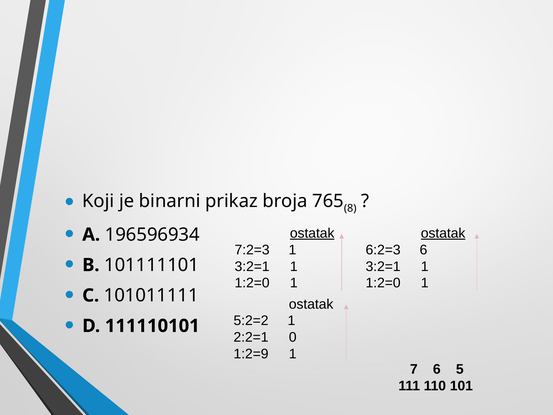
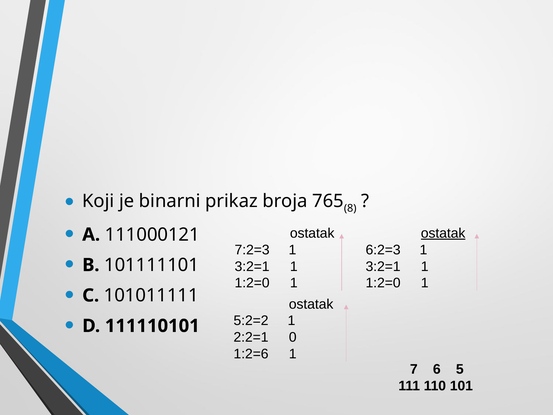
196596934: 196596934 -> 111000121 (152, 234)
ostatak underline: present -> none (312, 233)
6:2=3 6: 6 -> 1 (423, 250)
1:2=9: 1:2=9 -> 1:2=6 (251, 354)
